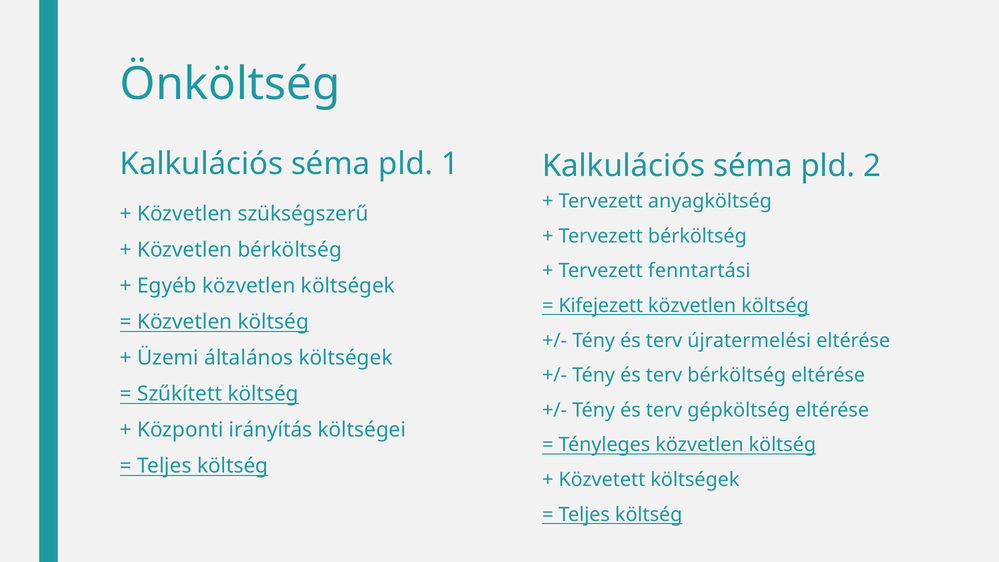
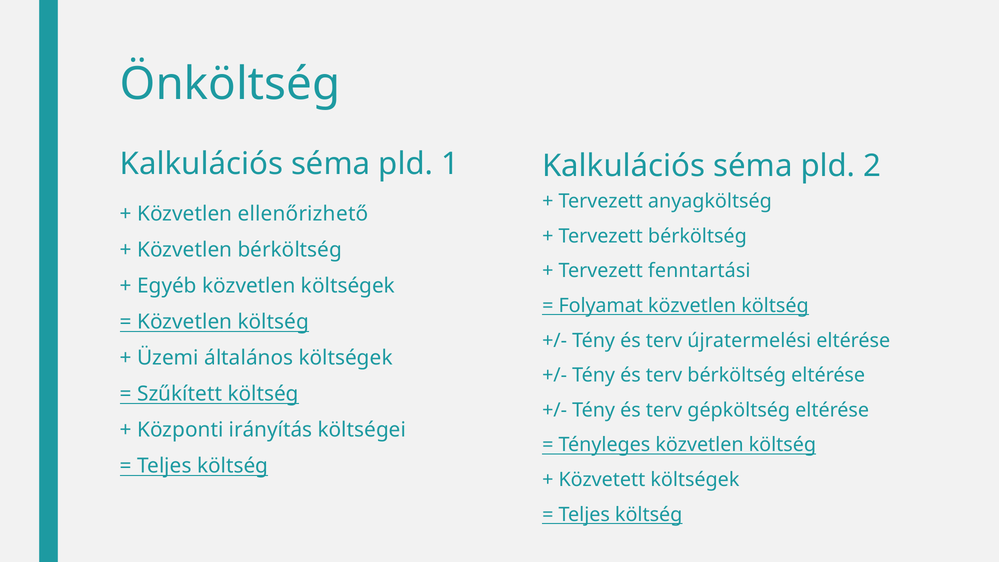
szükségszerű: szükségszerű -> ellenőrizhető (303, 214)
Kifejezett: Kifejezett -> Folyamat (601, 306)
